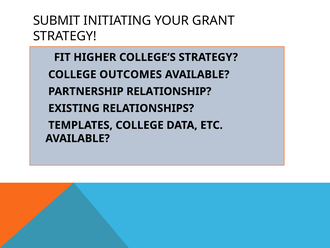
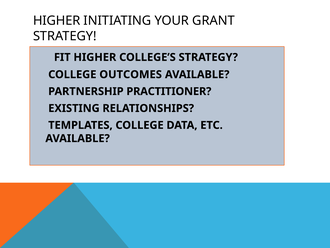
SUBMIT: SUBMIT -> HIGHER (57, 21)
RELATIONSHIP: RELATIONSHIP -> PRACTITIONER (169, 91)
